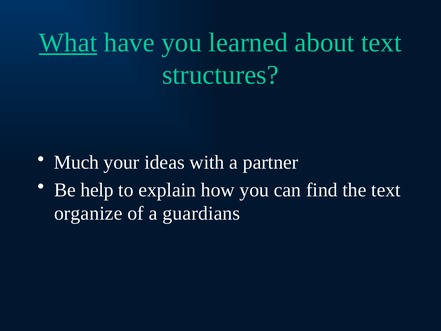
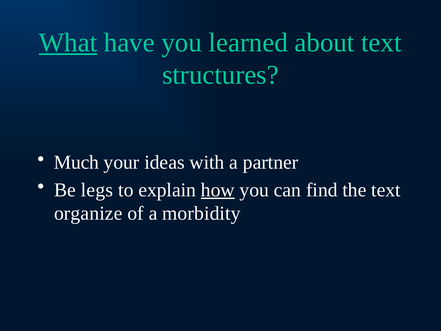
help: help -> legs (97, 190)
how underline: none -> present (218, 190)
guardians: guardians -> morbidity (201, 213)
